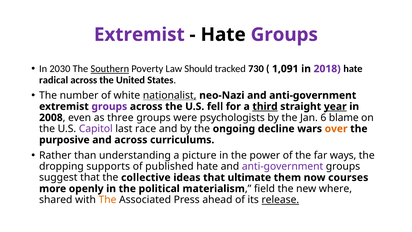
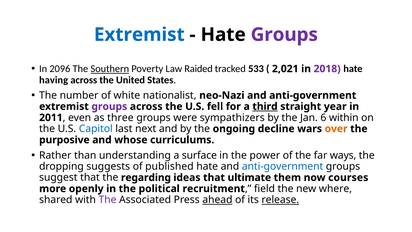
Extremist colour: purple -> blue (139, 35)
2030: 2030 -> 2096 (60, 69)
Should: Should -> Raided (199, 69)
730: 730 -> 533 (256, 69)
1,091: 1,091 -> 2,021 (285, 69)
radical: radical -> having (54, 80)
nationalist underline: present -> none (170, 95)
year underline: present -> none (335, 106)
2008: 2008 -> 2011 (51, 118)
psychologists: psychologists -> sympathizers (232, 118)
blame: blame -> within (344, 118)
Capitol colour: purple -> blue (96, 129)
race: race -> next (146, 129)
and across: across -> whose (131, 140)
picture: picture -> surface (199, 155)
supports: supports -> suggests (108, 166)
anti-government colour: purple -> blue (283, 166)
collective: collective -> regarding (146, 177)
materialism: materialism -> recruitment (214, 189)
The colour: orange -> purple (108, 200)
ahead underline: none -> present (217, 200)
